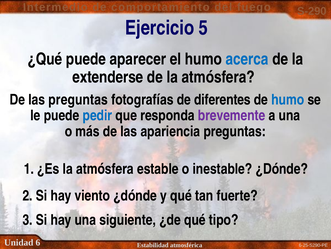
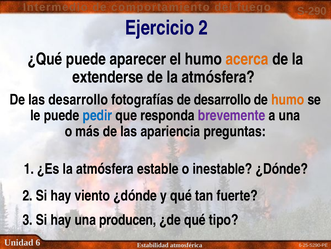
Ejercicio 5: 5 -> 2 (203, 28)
acerca colour: blue -> orange (247, 59)
las preguntas: preguntas -> desarrollo (78, 99)
de diferentes: diferentes -> desarrollo (222, 99)
humo colour: blue -> orange (288, 99)
siguiente: siguiente -> producen (128, 219)
